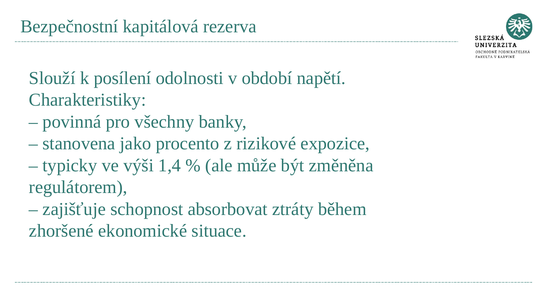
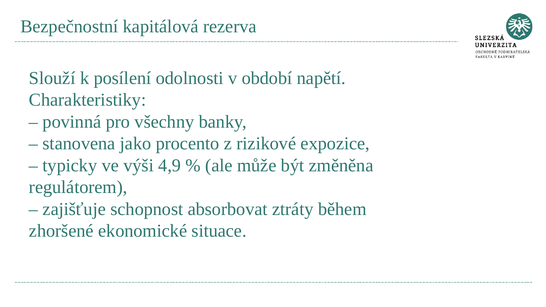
1,4: 1,4 -> 4,9 (170, 165)
